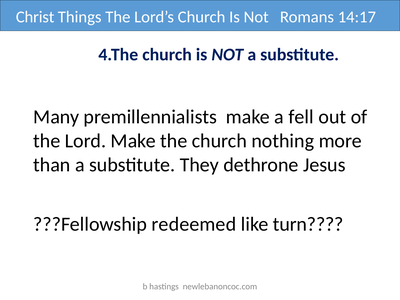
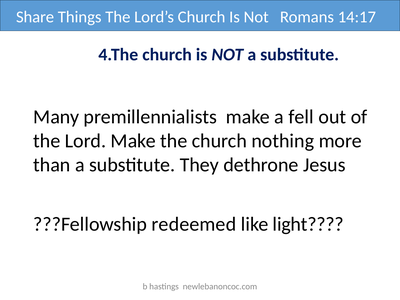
Christ: Christ -> Share (35, 17)
turn: turn -> light (308, 224)
